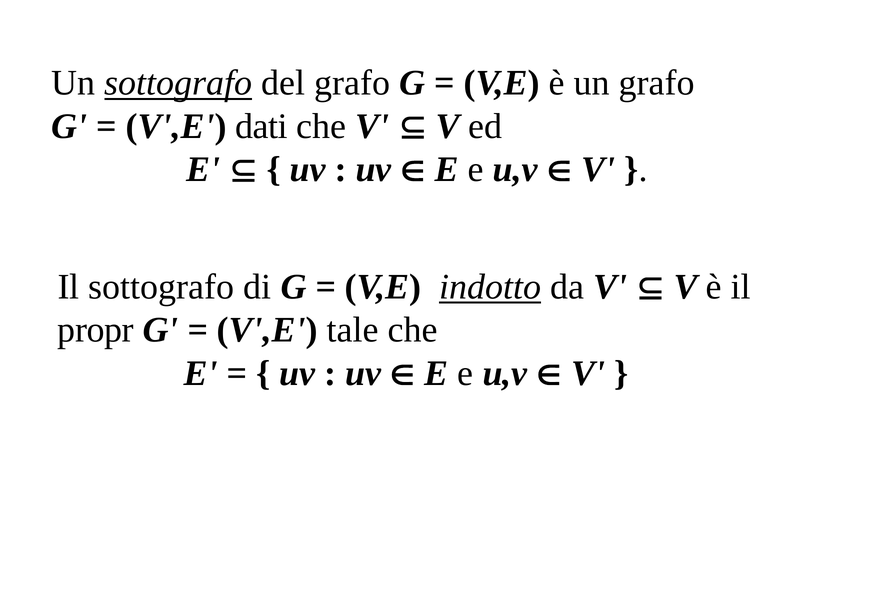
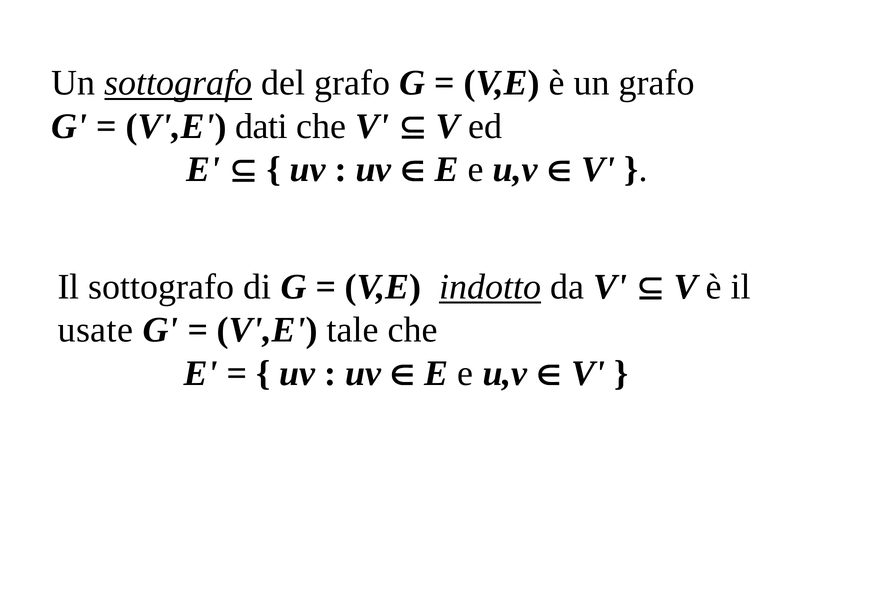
propr: propr -> usate (95, 330)
